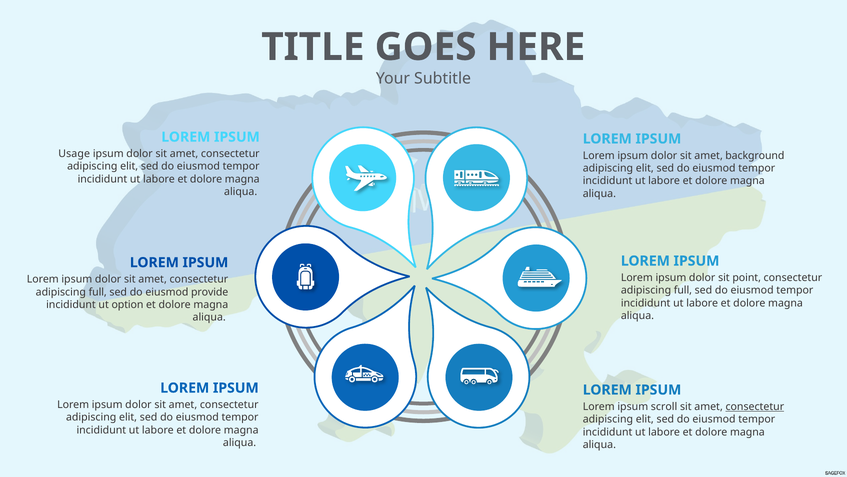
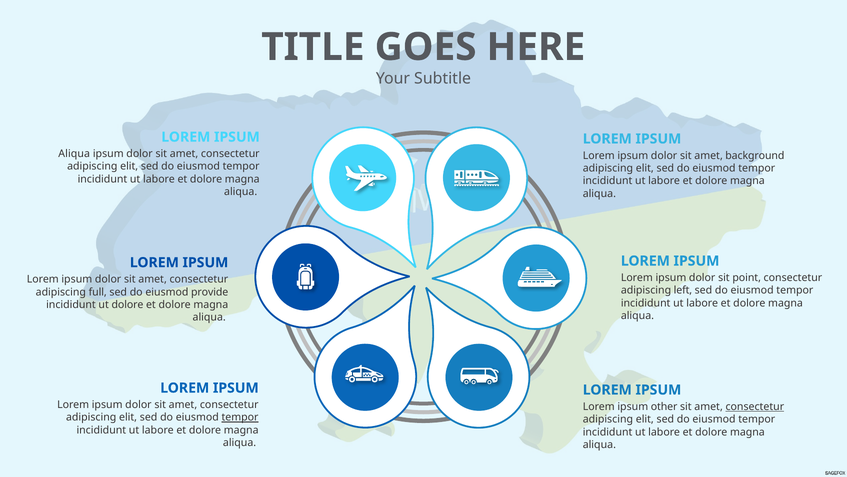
Usage: Usage -> Aliqua (74, 154)
full: full -> left (683, 290)
ut option: option -> dolore (128, 304)
scroll: scroll -> other (664, 406)
tempor underline: none -> present (240, 417)
